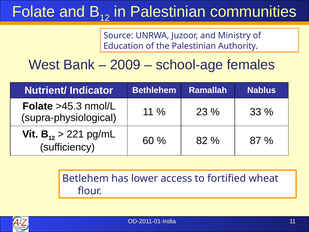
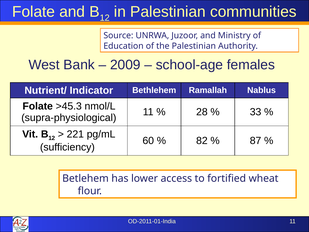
23: 23 -> 28 (202, 112)
